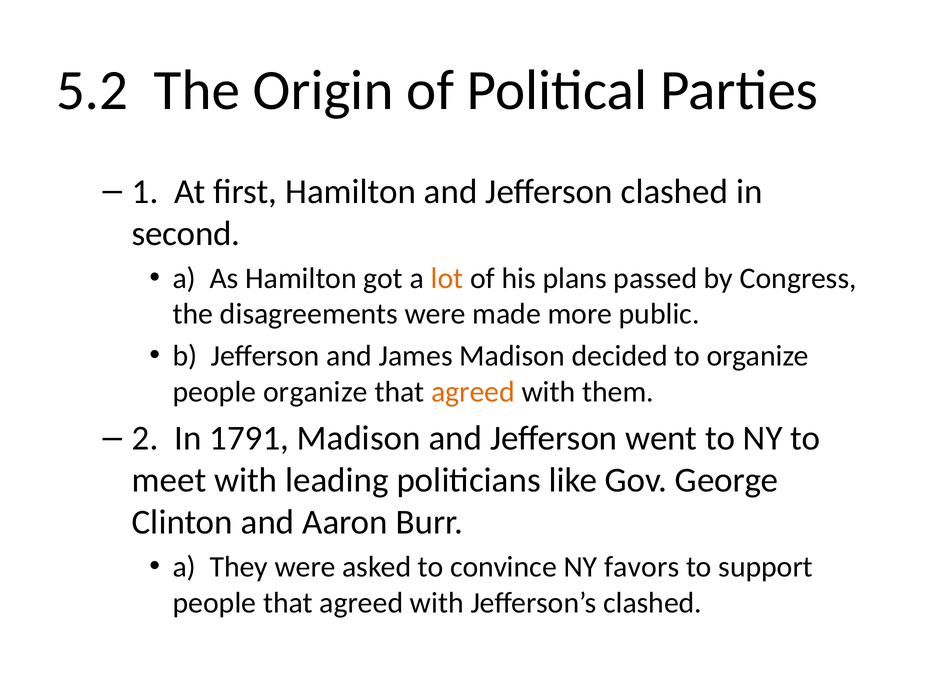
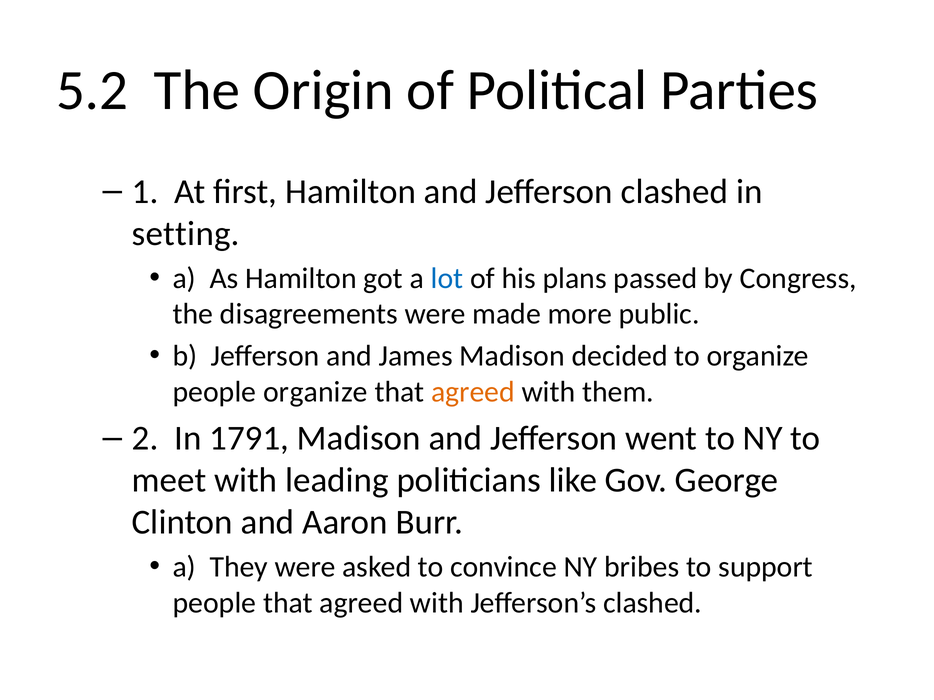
second: second -> setting (186, 234)
lot colour: orange -> blue (447, 278)
favors: favors -> bribes (642, 567)
